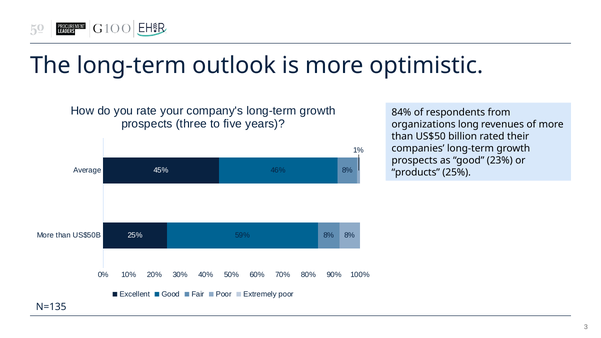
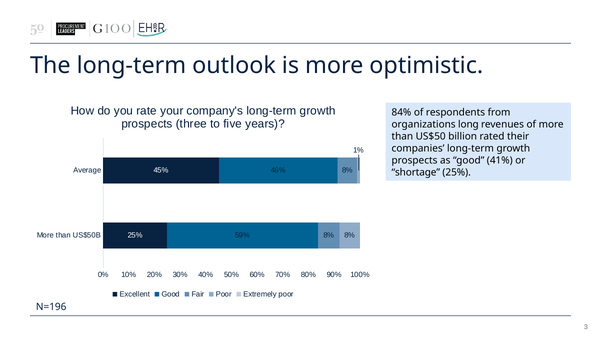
23%: 23% -> 41% (500, 161)
products: products -> shortage (416, 173)
N=135: N=135 -> N=196 (51, 307)
